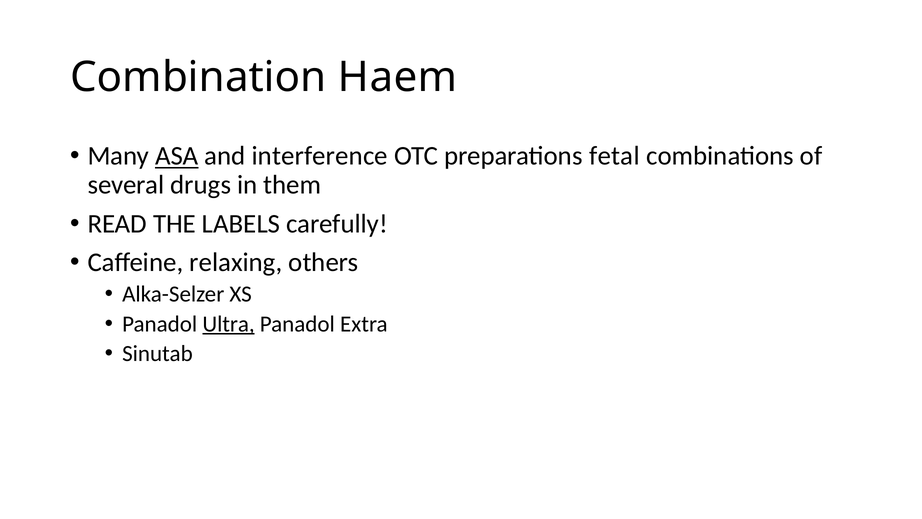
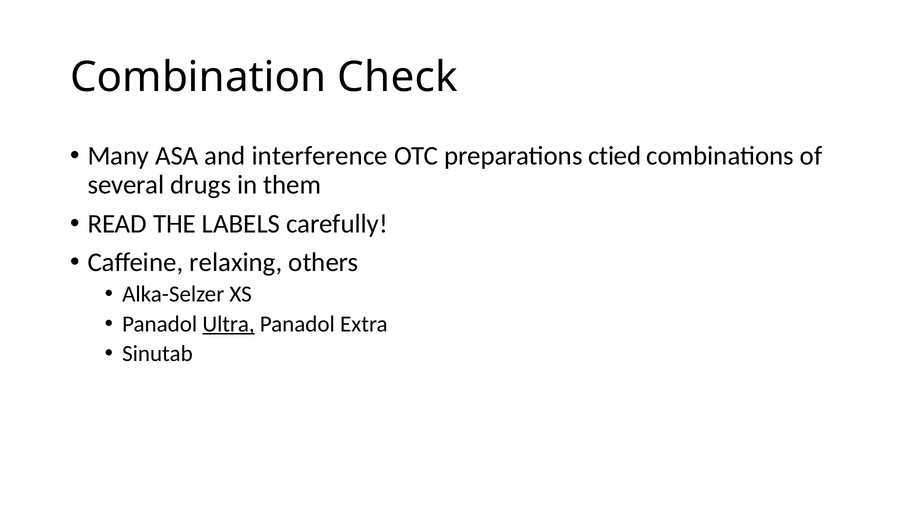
Haem: Haem -> Check (398, 77)
ASA underline: present -> none (177, 156)
fetal: fetal -> ctied (615, 156)
